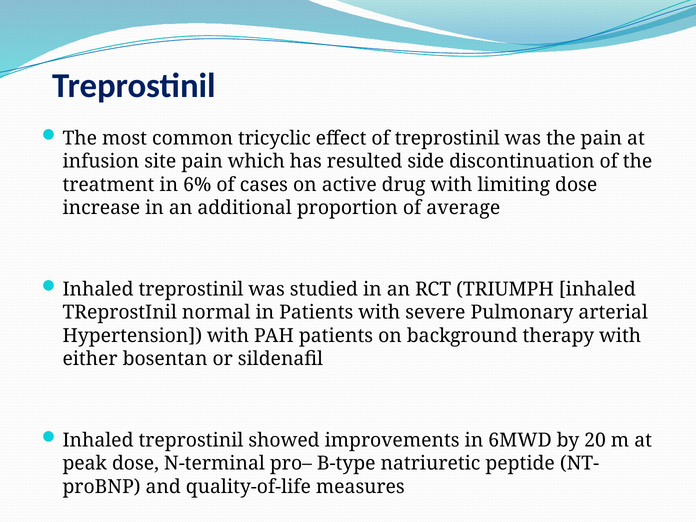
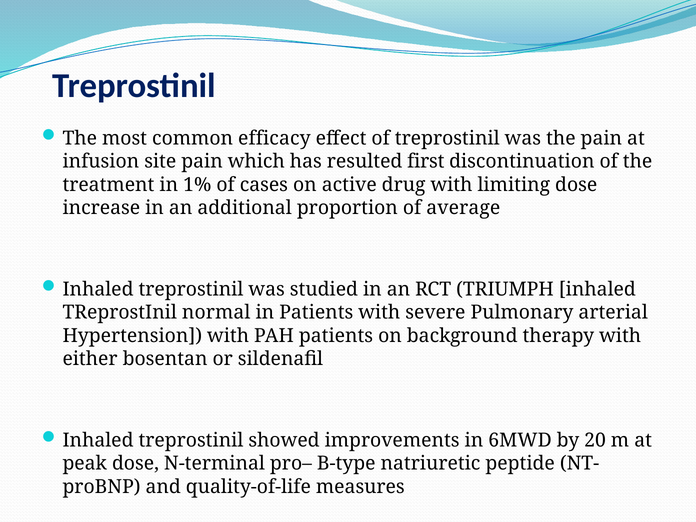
tricyclic: tricyclic -> efficacy (274, 138)
side: side -> first (426, 161)
6%: 6% -> 1% (197, 185)
